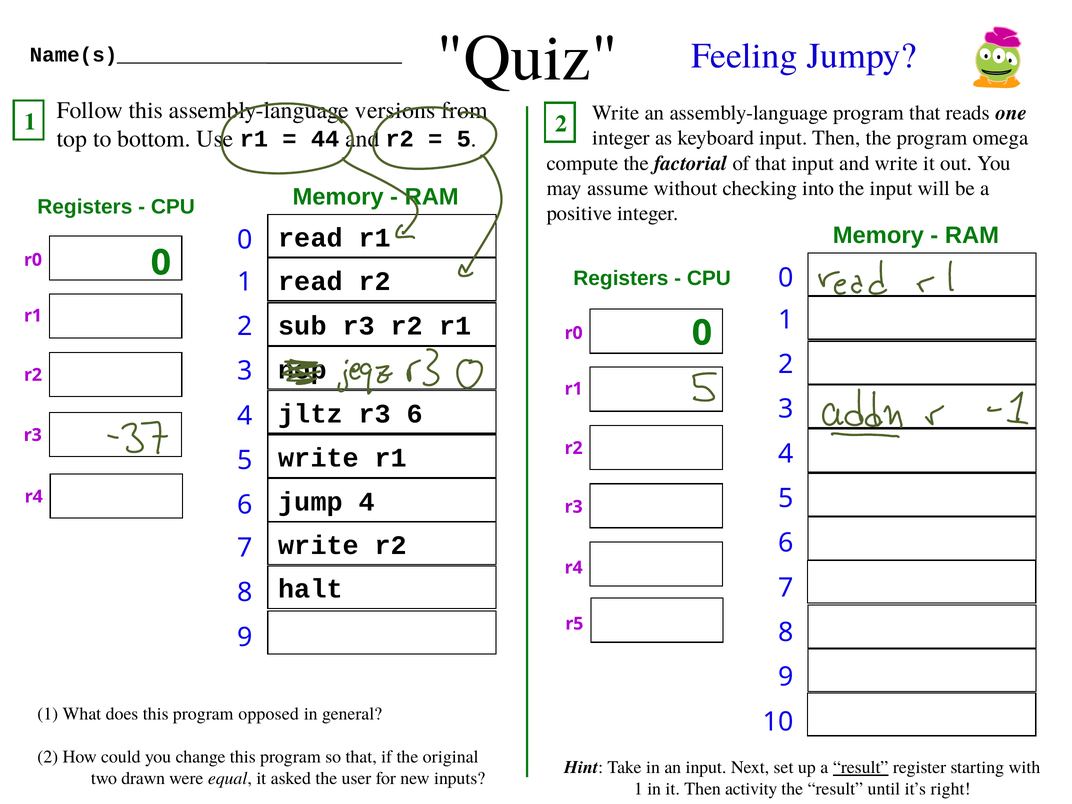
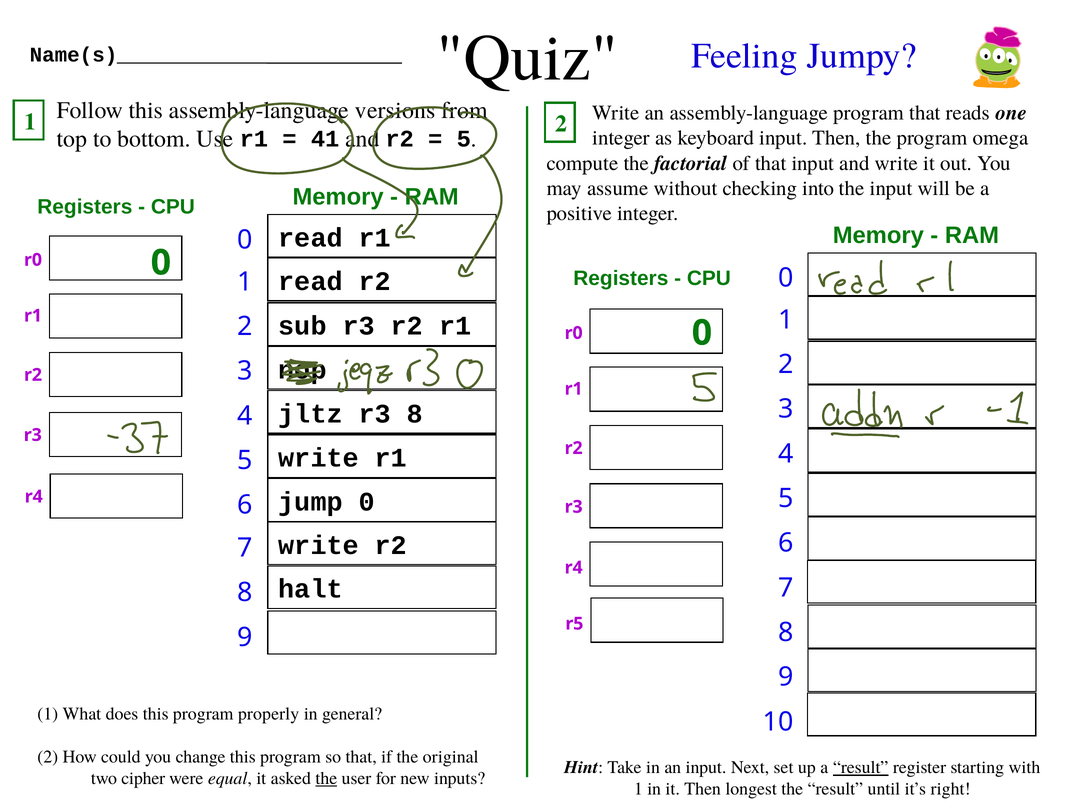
44: 44 -> 41 (325, 139)
r3 6: 6 -> 8 (415, 414)
jump 4: 4 -> 0 (367, 502)
opposed: opposed -> properly (269, 714)
drawn: drawn -> cipher (143, 778)
the underline: none -> present (326, 778)
activity: activity -> longest (751, 789)
